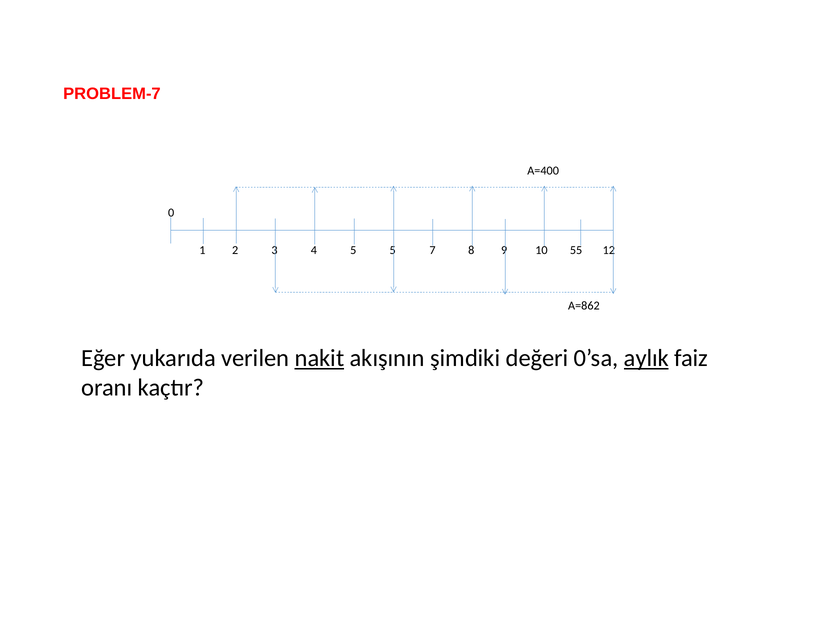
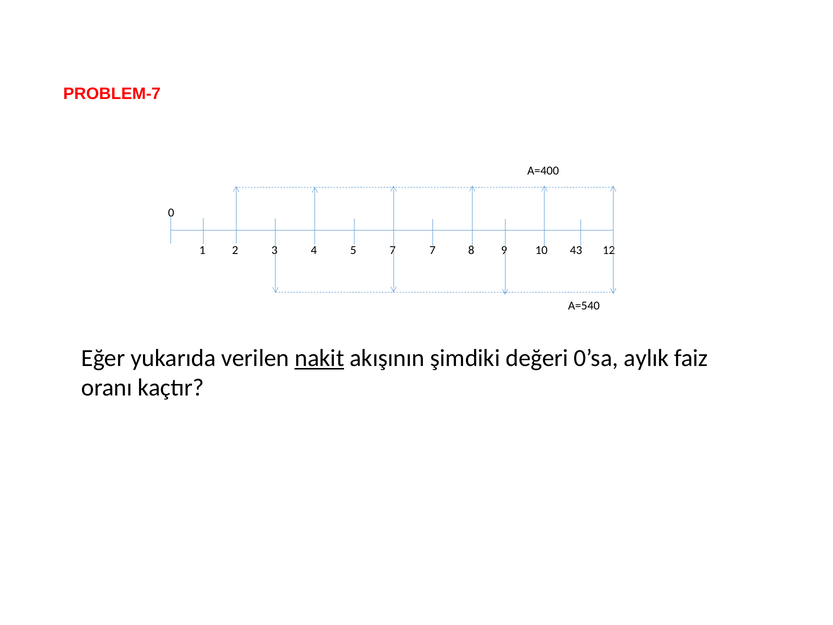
5 5: 5 -> 7 (393, 250)
55: 55 -> 43 (576, 250)
A=862: A=862 -> A=540 (584, 306)
aylık underline: present -> none (646, 358)
